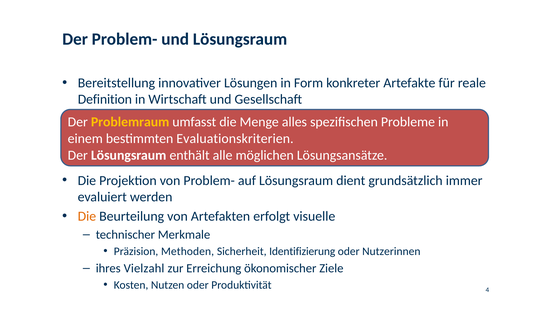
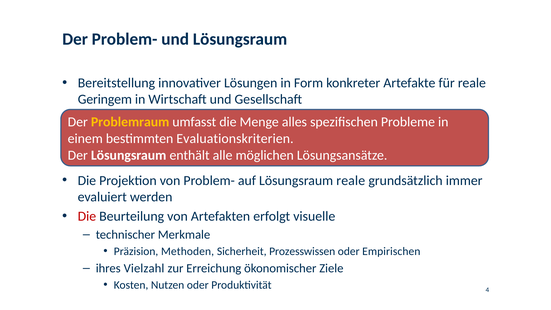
Definition: Definition -> Geringem (105, 99)
Lösungsraum dient: dient -> reale (351, 180)
Die colour: orange -> red (87, 216)
Identifizierung: Identifizierung -> Prozesswissen (302, 251)
Nutzerinnen: Nutzerinnen -> Empirischen (391, 251)
